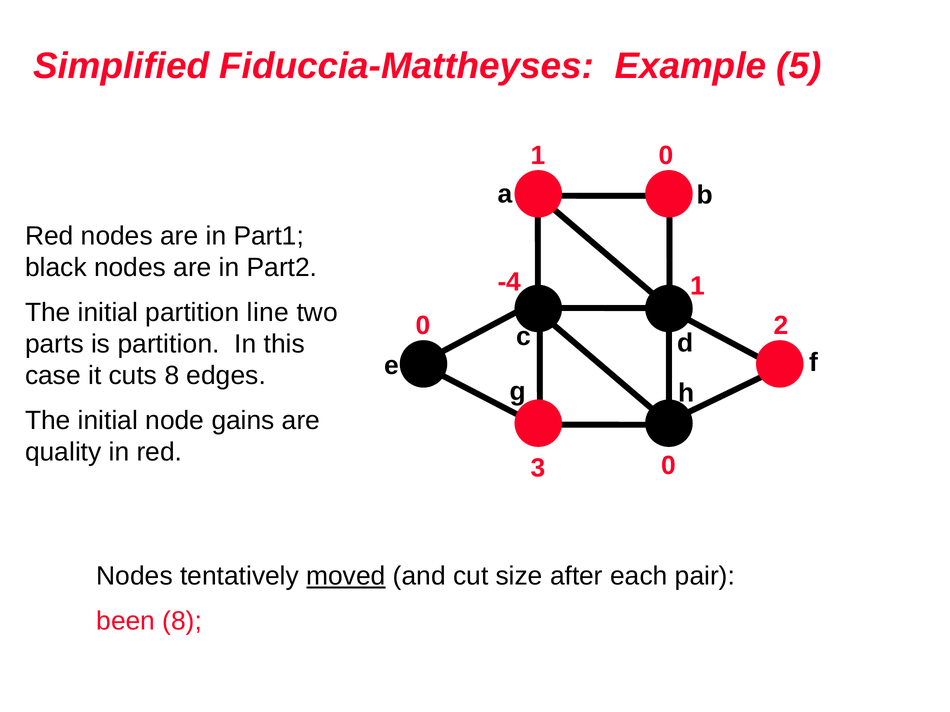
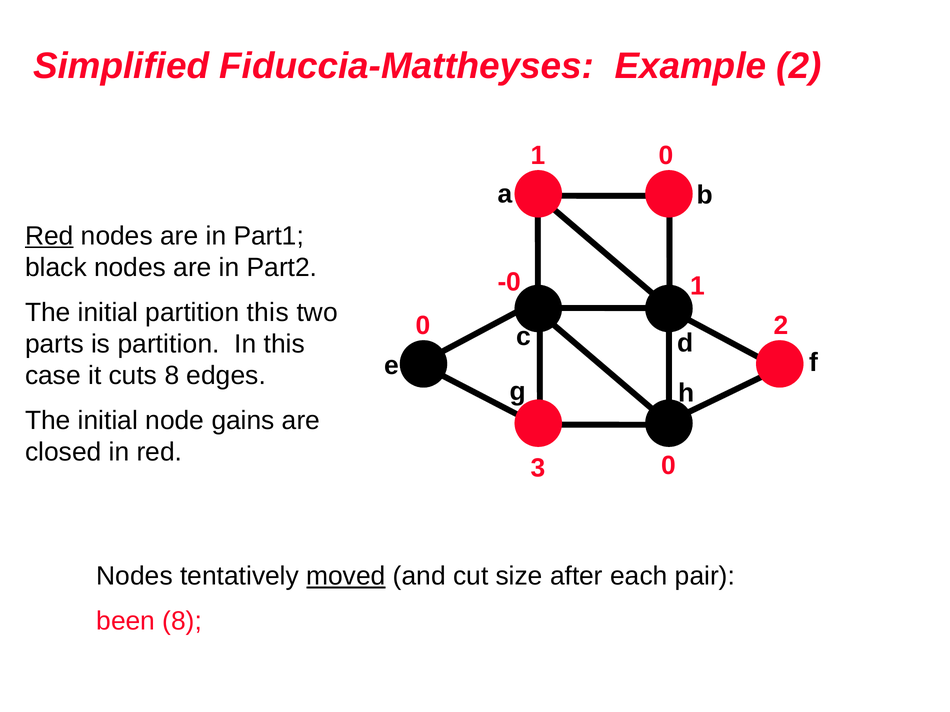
Example 5: 5 -> 2 (799, 66)
Red underline: none -> present (49, 236)
-4: -4 -> -0 (509, 282)
partition line: line -> this (268, 313)
quality: quality -> closed (63, 453)
